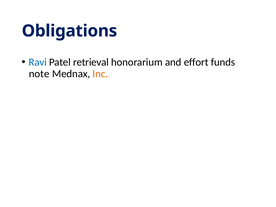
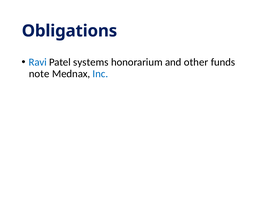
retrieval: retrieval -> systems (91, 62)
effort: effort -> other (196, 62)
Inc colour: orange -> blue (100, 74)
